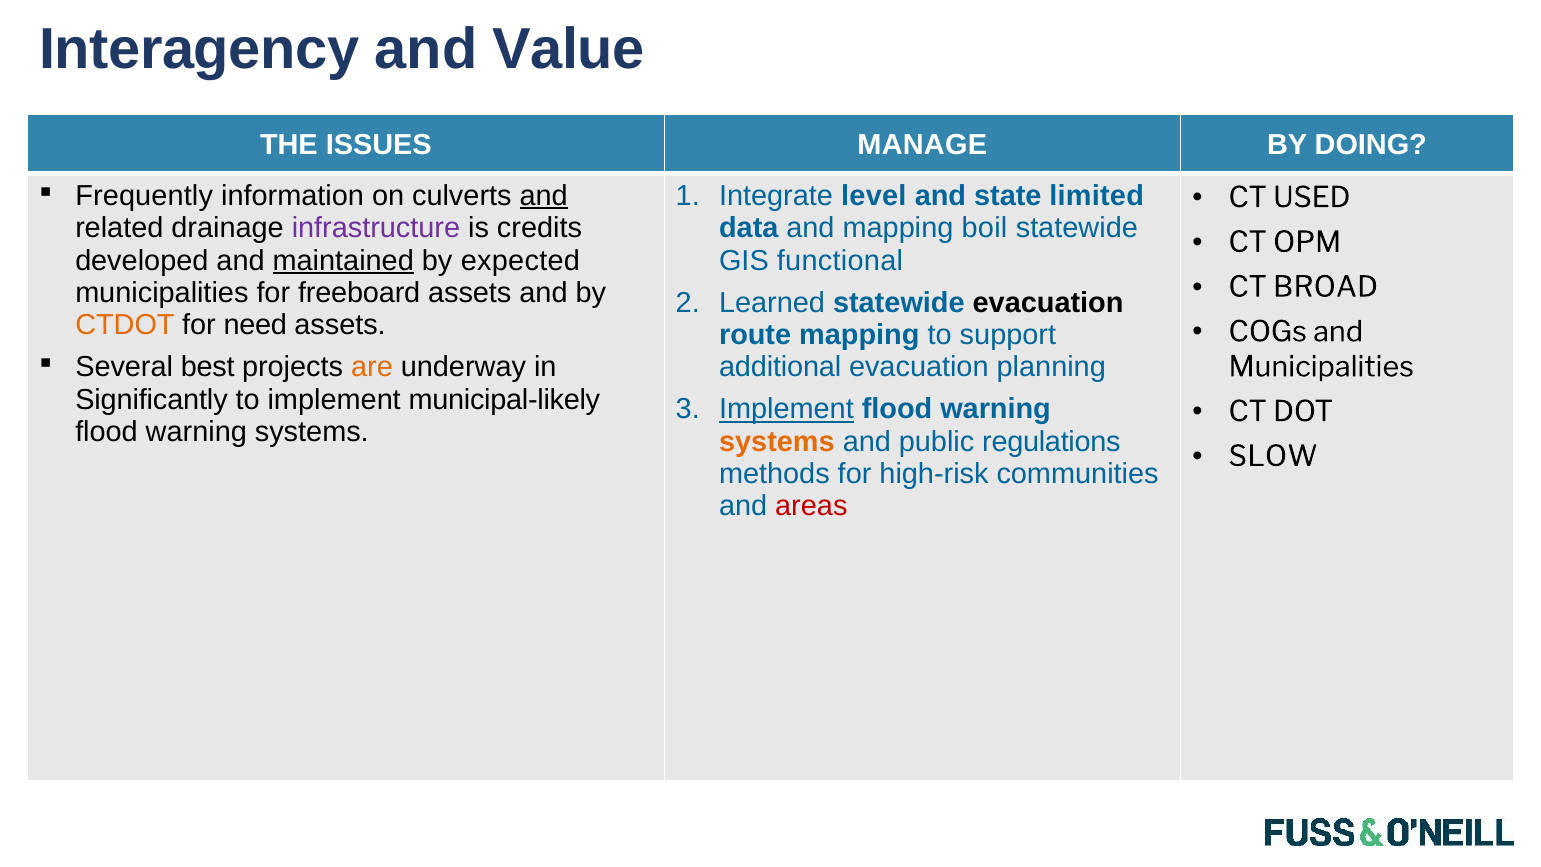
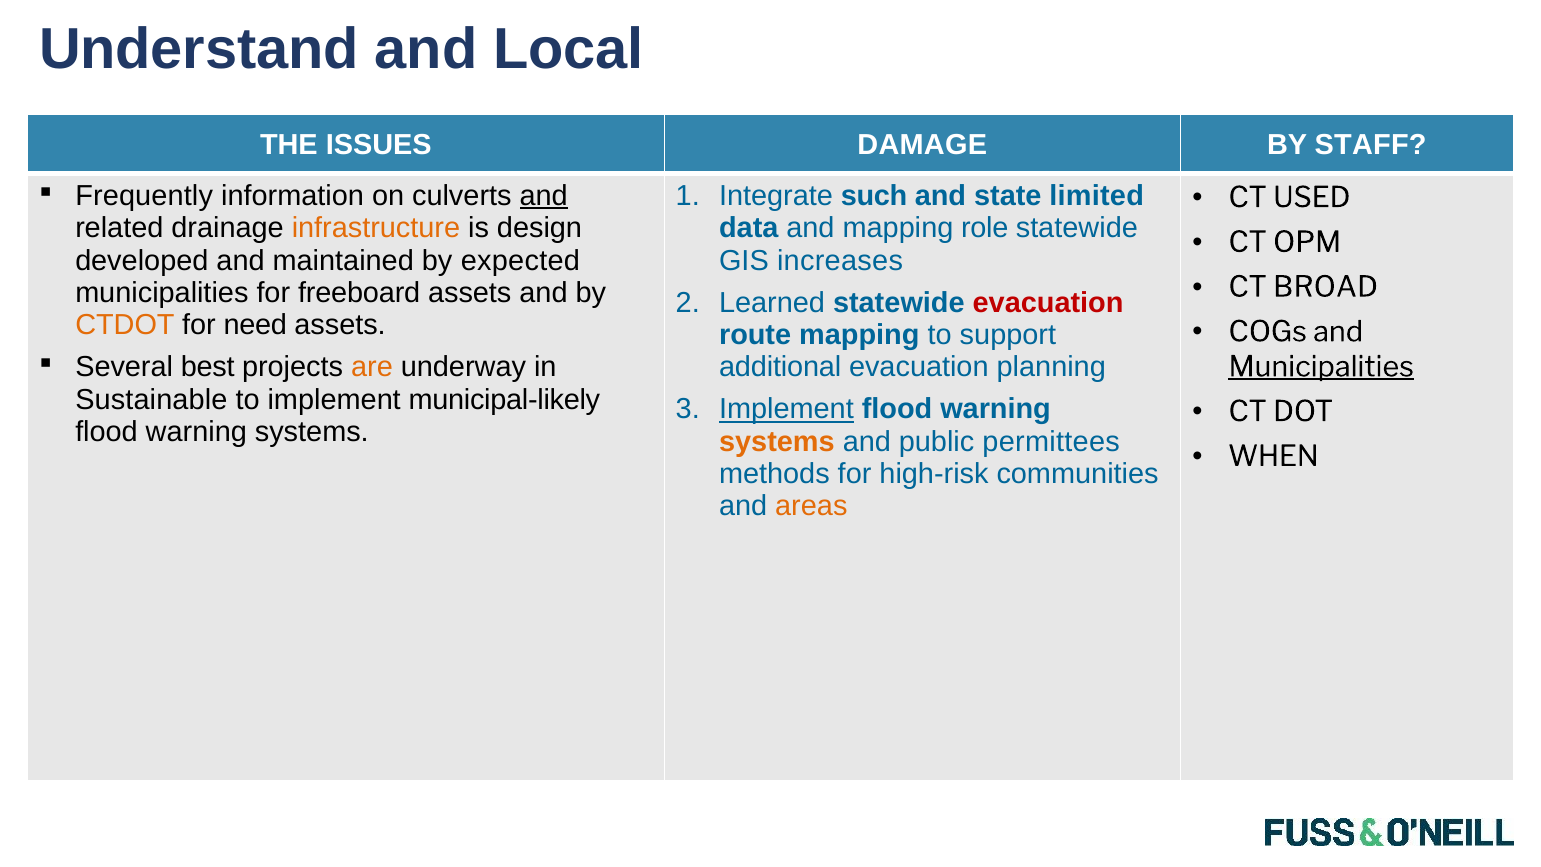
Interagency: Interagency -> Understand (199, 50)
Value: Value -> Local (568, 50)
MANAGE: MANAGE -> DAMAGE (922, 145)
DOING: DOING -> STAFF (1371, 145)
level: level -> such (874, 196)
infrastructure colour: purple -> orange (376, 228)
credits: credits -> design (539, 228)
boil: boil -> role (985, 228)
maintained underline: present -> none (343, 261)
functional: functional -> increases (840, 261)
evacuation colour: black -> red (1048, 303)
Municipalities underline: none -> present (1321, 367)
Significantly: Significantly -> Sustainable (151, 400)
regulations: regulations -> permittees (1051, 442)
SLOW: SLOW -> WHEN (1273, 456)
areas colour: red -> orange (811, 506)
